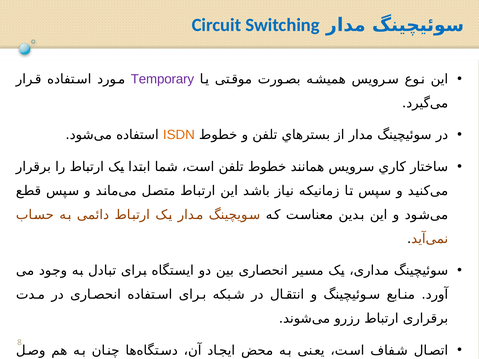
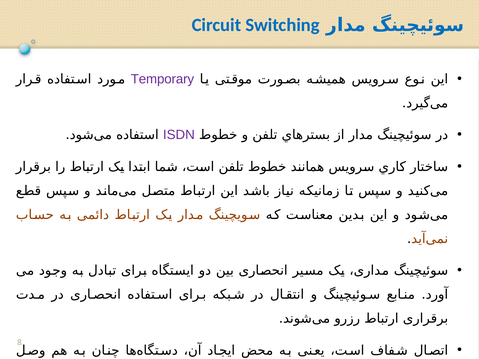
ISDN colour: orange -> purple (179, 135)
